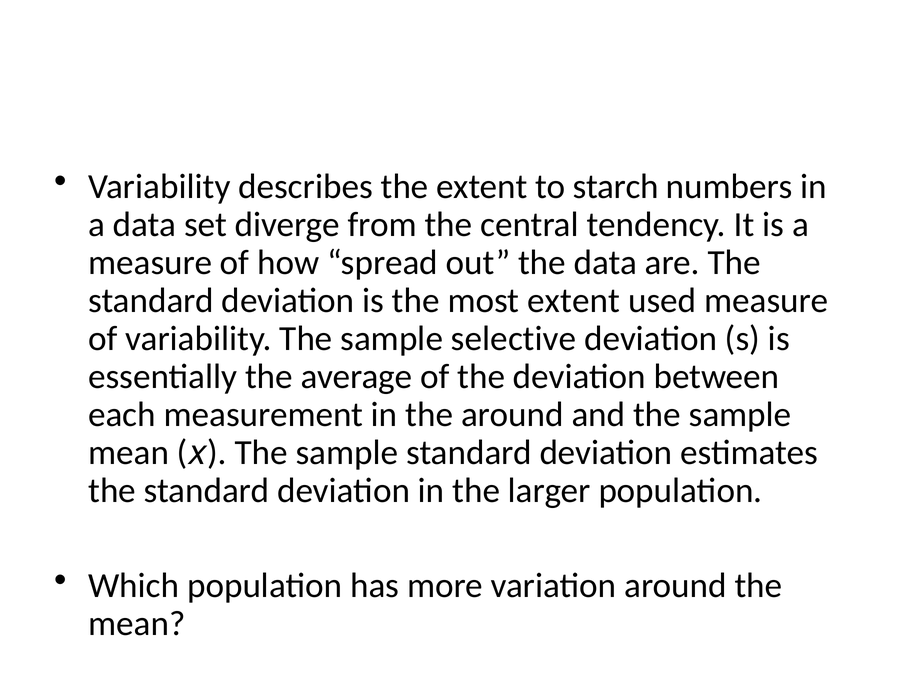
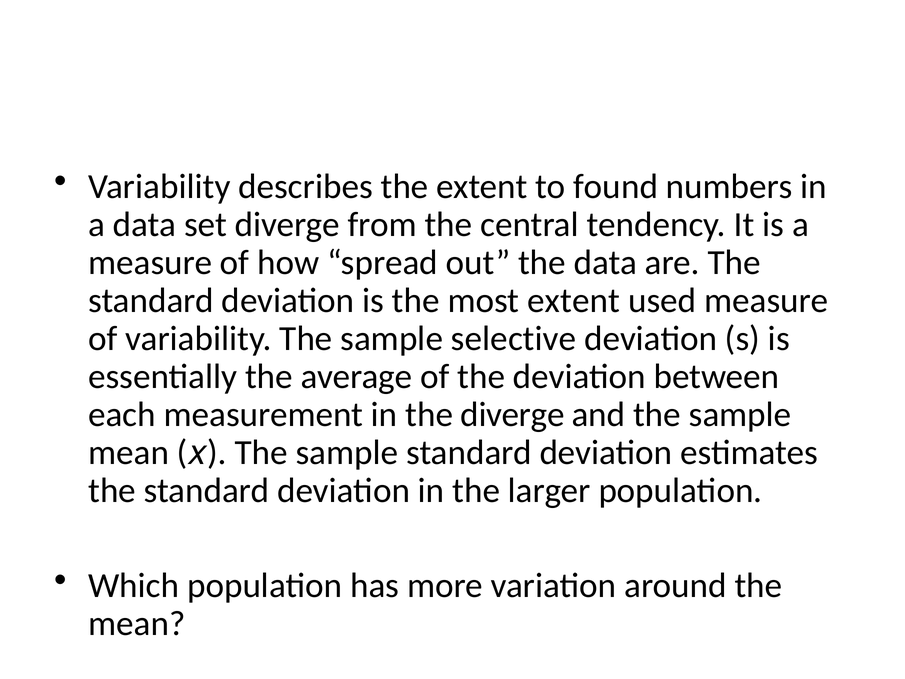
starch: starch -> found (616, 186)
the around: around -> diverge (513, 415)
